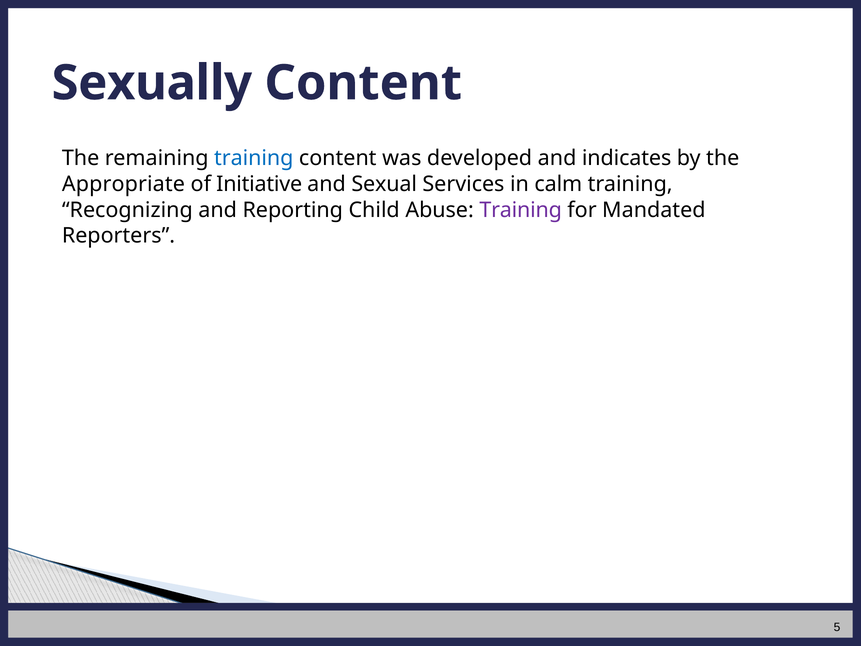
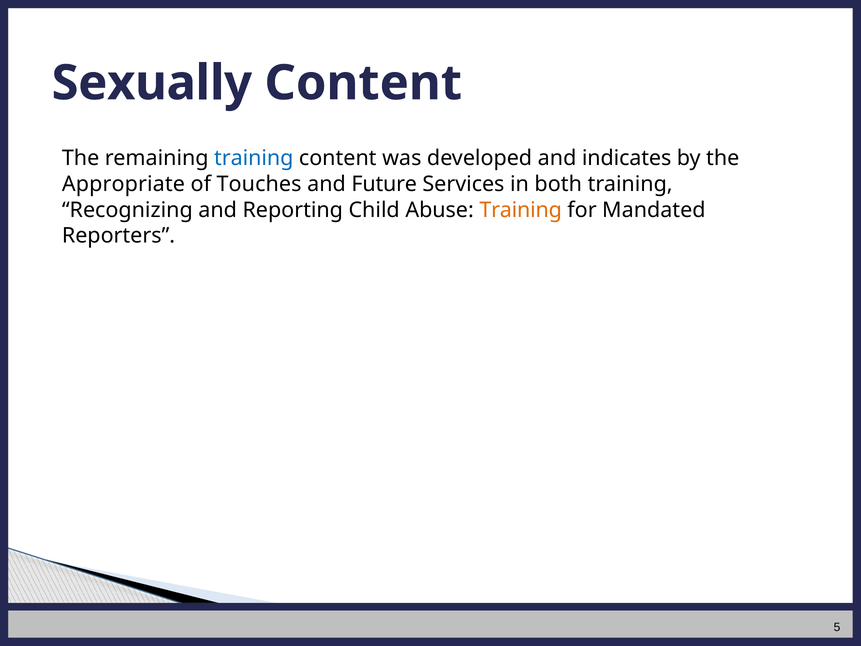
Initiative: Initiative -> Touches (259, 184)
Sexual: Sexual -> Future (384, 184)
calm: calm -> both (558, 184)
Training colour: purple -> orange (521, 210)
